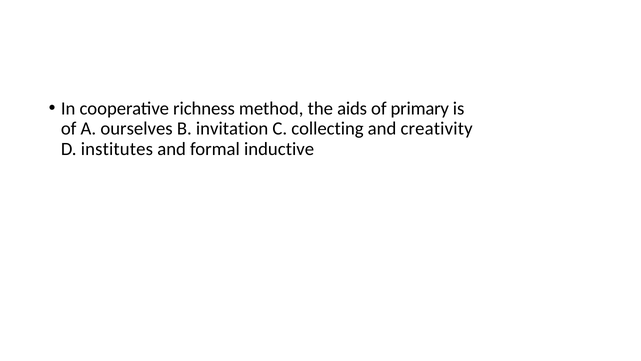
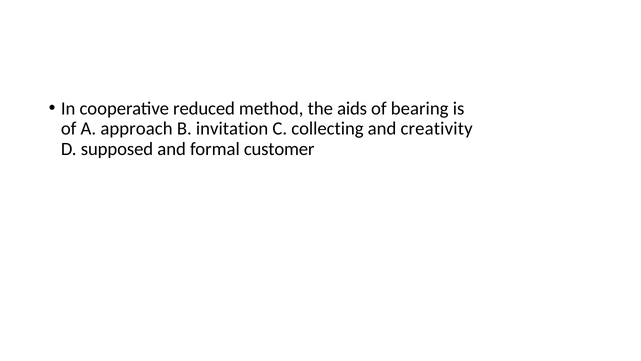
richness: richness -> reduced (204, 108)
primary: primary -> bearing (420, 108)
ourselves: ourselves -> approach (137, 129)
institutes: institutes -> supposed (117, 149)
inductive: inductive -> customer (279, 149)
